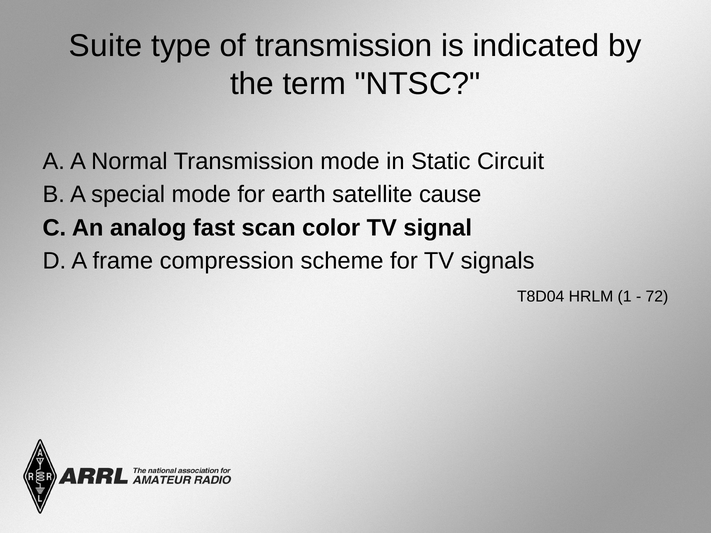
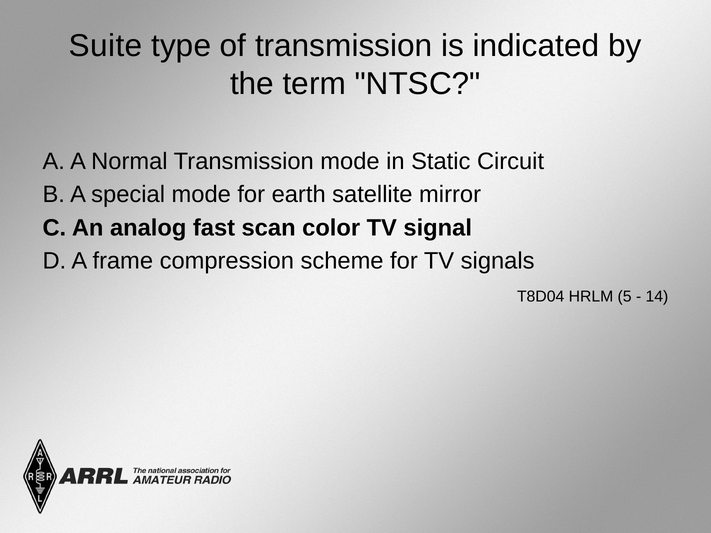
cause: cause -> mirror (450, 195)
1: 1 -> 5 (625, 297)
72: 72 -> 14 (657, 297)
